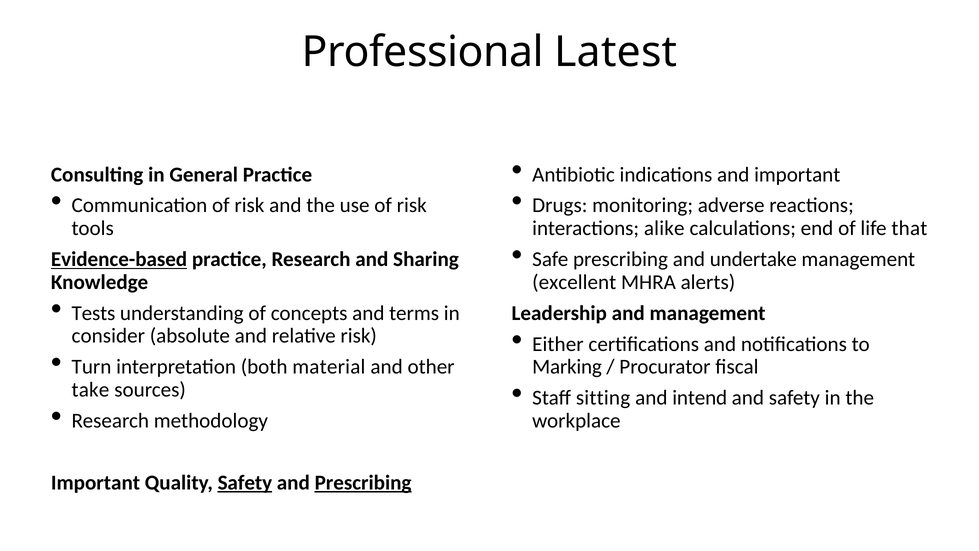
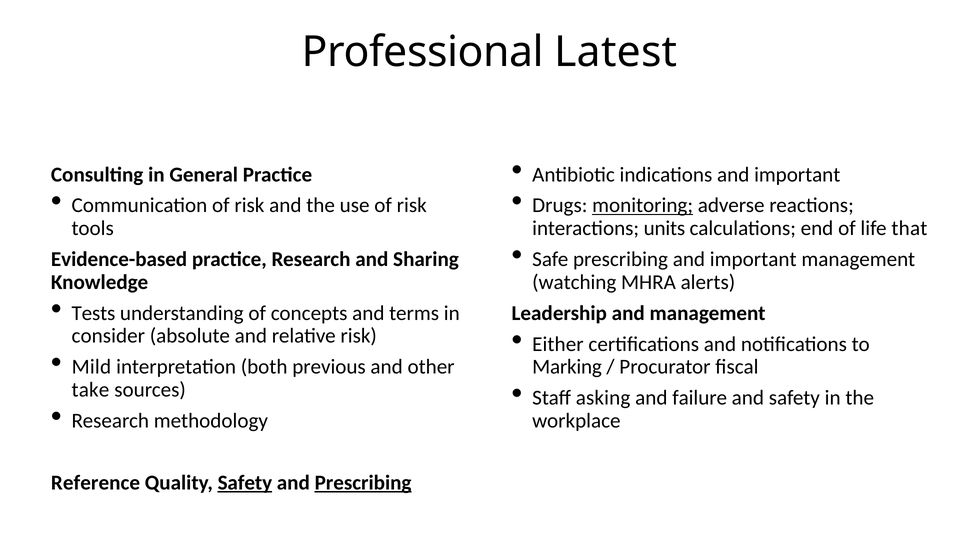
monitoring underline: none -> present (643, 205)
alike: alike -> units (664, 228)
prescribing and undertake: undertake -> important (753, 259)
Evidence-based underline: present -> none (119, 259)
excellent: excellent -> watching (574, 282)
Turn: Turn -> Mild (91, 367)
material: material -> previous (329, 367)
sitting: sitting -> asking (603, 398)
intend: intend -> failure (700, 398)
Important: Important -> Reference (96, 482)
